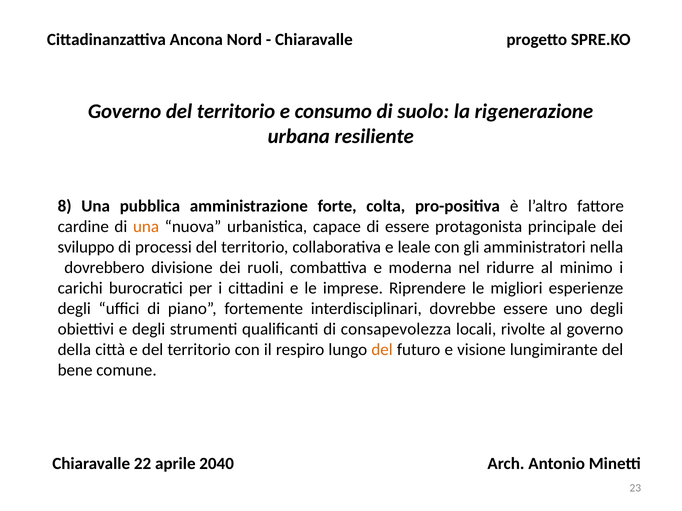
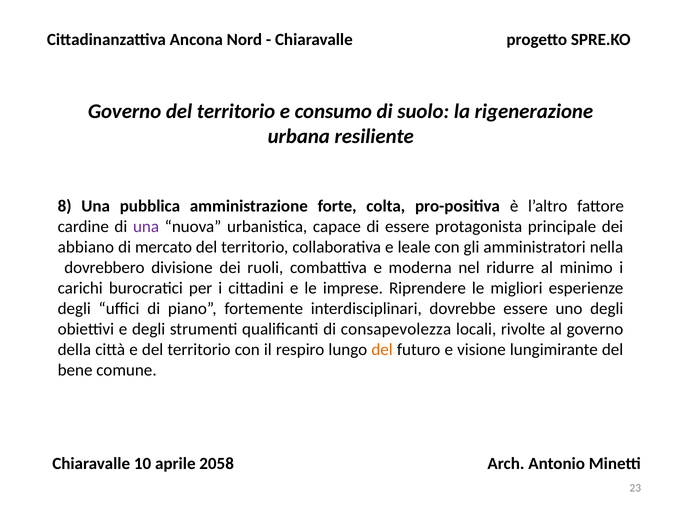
una colour: orange -> purple (146, 227)
sviluppo: sviluppo -> abbiano (86, 247)
processi: processi -> mercato (164, 247)
22: 22 -> 10 (143, 464)
2040: 2040 -> 2058 (217, 464)
